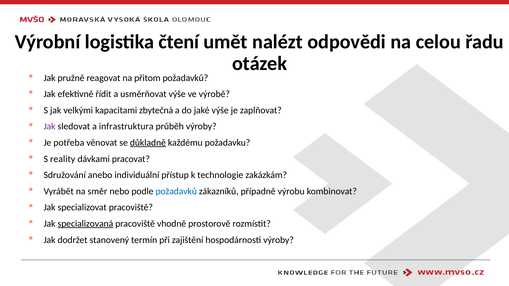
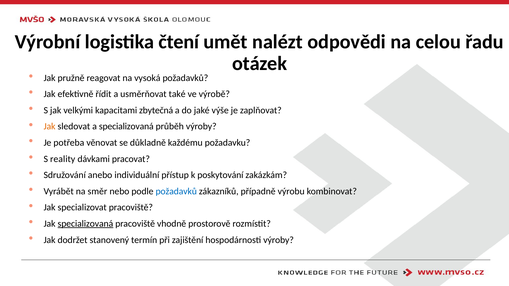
přitom: přitom -> vysoká (147, 78)
usměrňovat výše: výše -> také (177, 94)
Jak colour: purple -> orange (50, 127)
a infrastruktura: infrastruktura -> specializovaná (126, 127)
důkladně underline: present -> none (148, 143)
technologie: technologie -> poskytování (220, 175)
